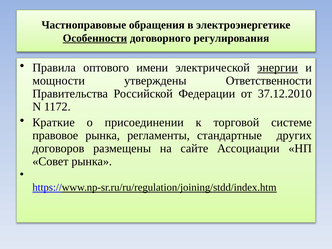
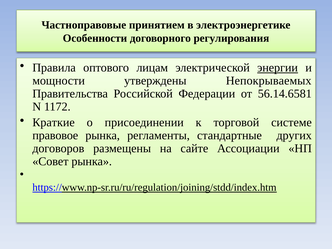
обращения: обращения -> принятием (157, 25)
Особенности underline: present -> none (95, 38)
имени: имени -> лицам (152, 68)
Ответственности: Ответственности -> Непокрываемых (269, 81)
37.12.2010: 37.12.2010 -> 56.14.6581 (285, 94)
